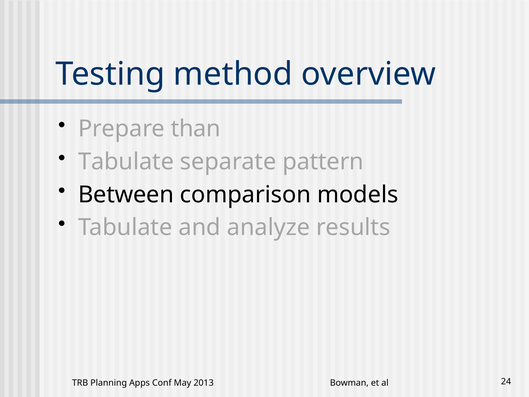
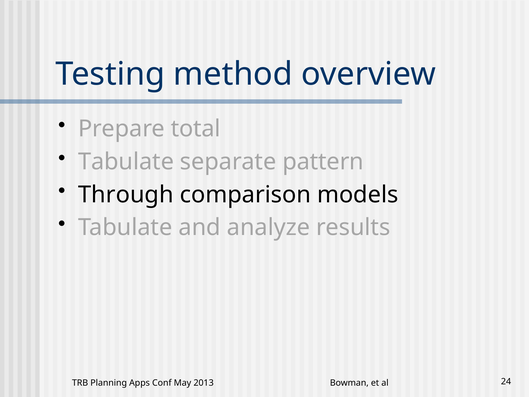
than: than -> total (196, 129)
Between: Between -> Through (126, 194)
